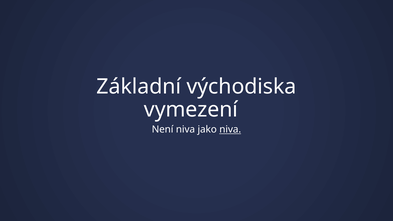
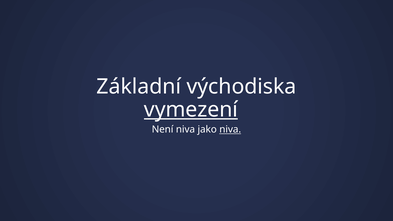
vymezení underline: none -> present (191, 110)
